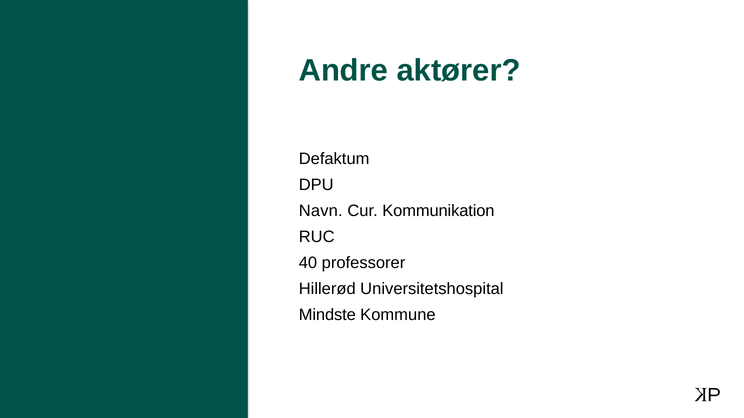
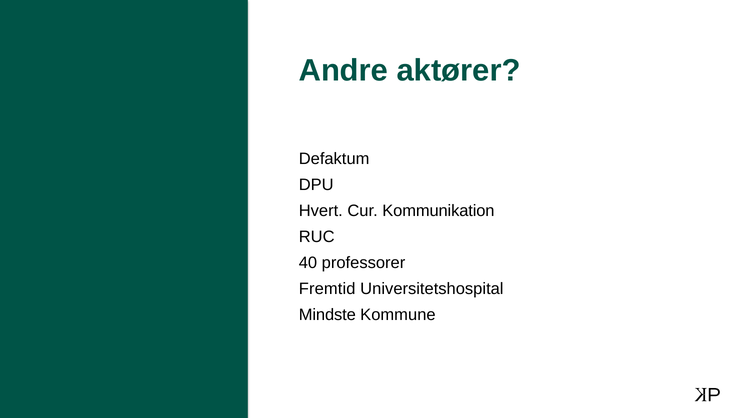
Navn: Navn -> Hvert (321, 211)
Hillerød: Hillerød -> Fremtid (327, 289)
